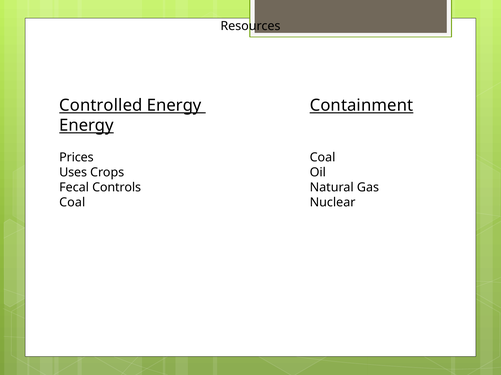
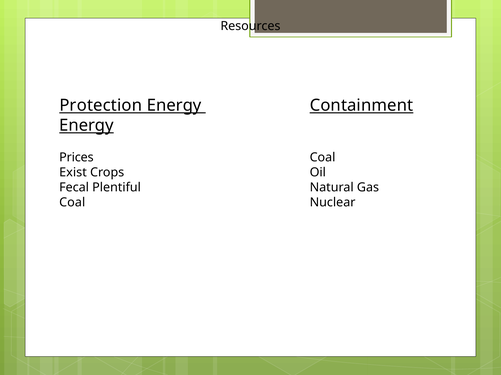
Controlled: Controlled -> Protection (101, 105)
Uses: Uses -> Exist (73, 173)
Controls: Controls -> Plentiful (117, 188)
